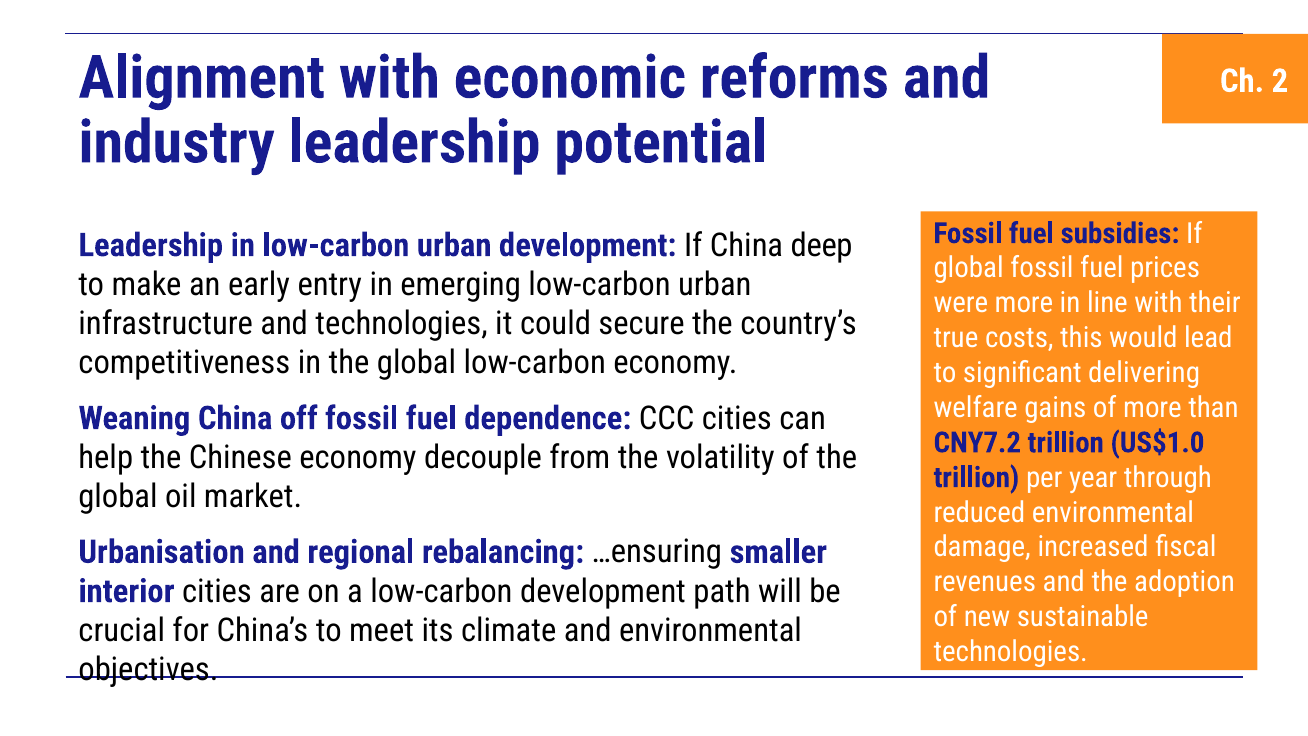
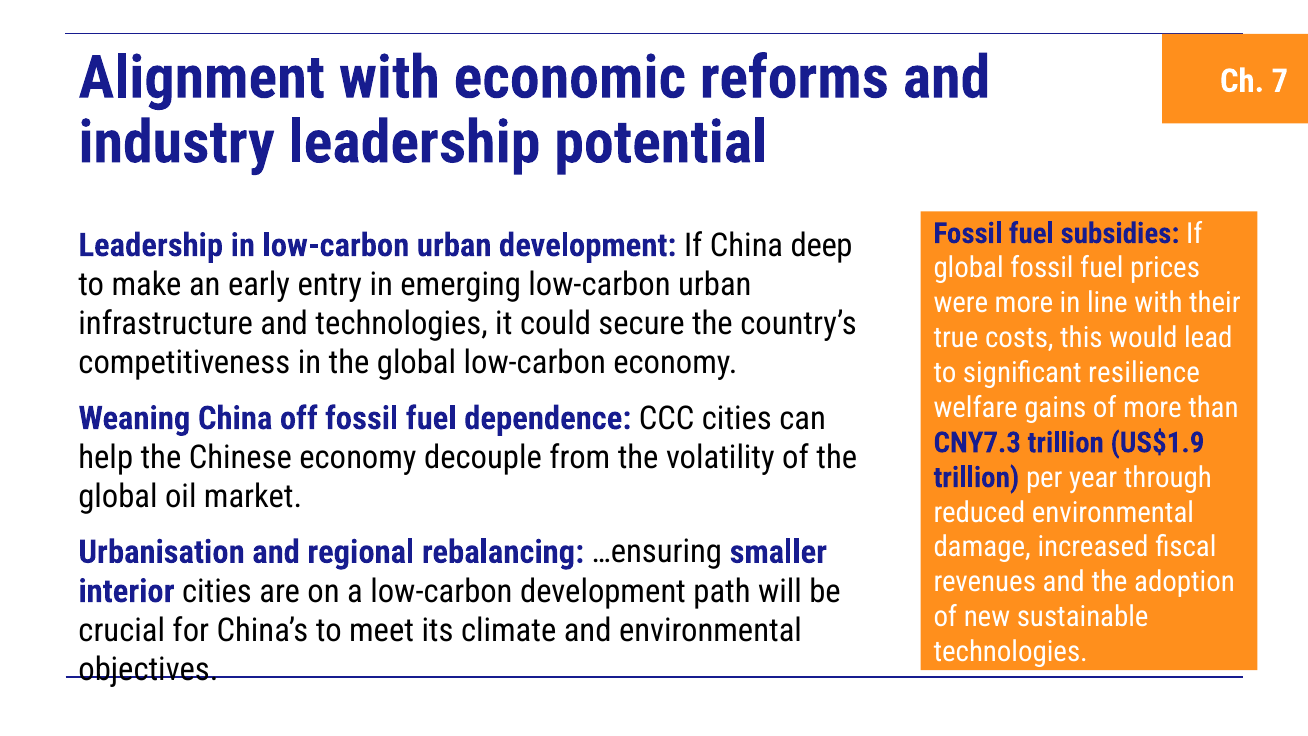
2: 2 -> 7 (1280, 81)
delivering: delivering -> resilience (1144, 373)
CNY7.2: CNY7.2 -> CNY7.3 (977, 443)
US$1.0: US$1.0 -> US$1.9 (1157, 443)
